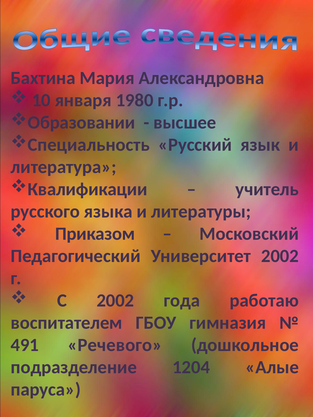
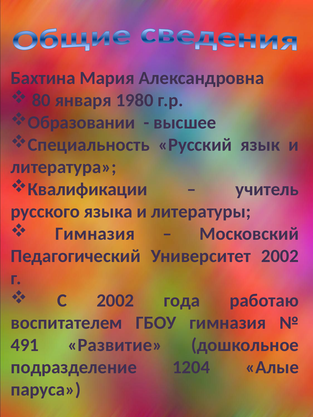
10: 10 -> 80 (41, 100)
Приказом: Приказом -> Гимназия (95, 234)
Речевого: Речевого -> Развитие (115, 345)
